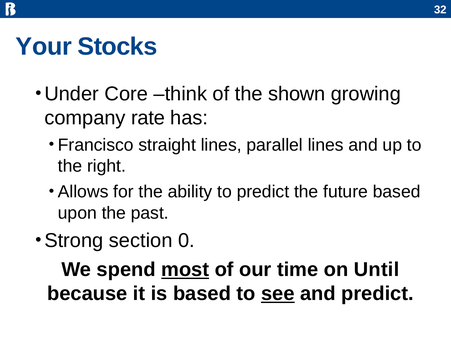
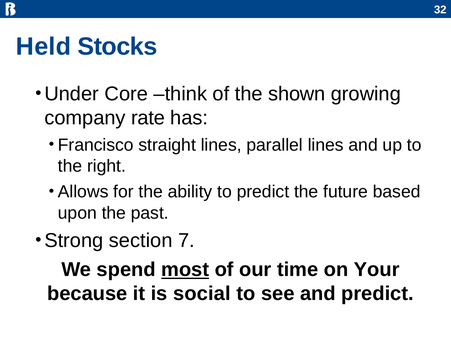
Your: Your -> Held (43, 46)
0: 0 -> 7 (186, 241)
Until: Until -> Your (377, 270)
is based: based -> social (202, 294)
see underline: present -> none (278, 294)
